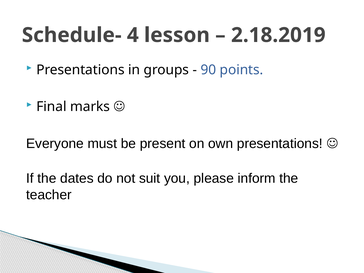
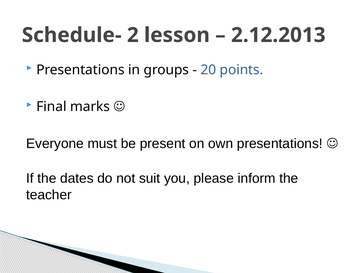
4: 4 -> 2 (133, 35)
2.18.2019: 2.18.2019 -> 2.12.2013 (278, 35)
90: 90 -> 20 (208, 70)
